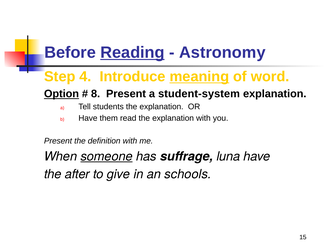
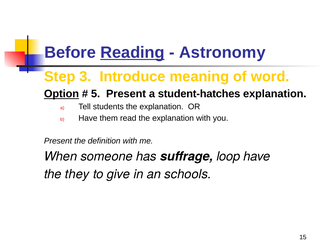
4: 4 -> 3 (85, 77)
meaning underline: present -> none (199, 77)
8: 8 -> 5 (96, 94)
student-system: student-system -> student-hatches (199, 94)
someone underline: present -> none (107, 156)
luna: luna -> loop (228, 156)
after: after -> they (77, 174)
